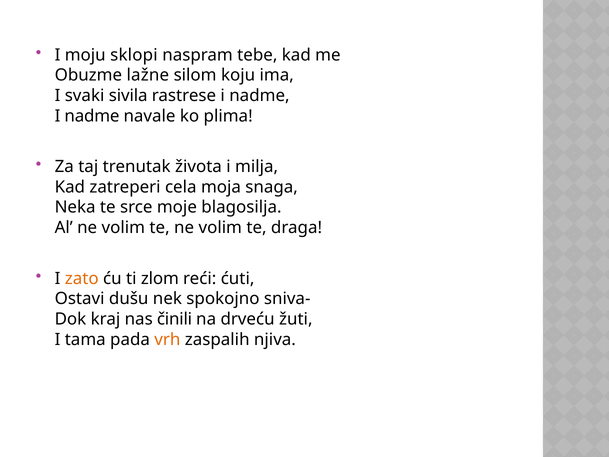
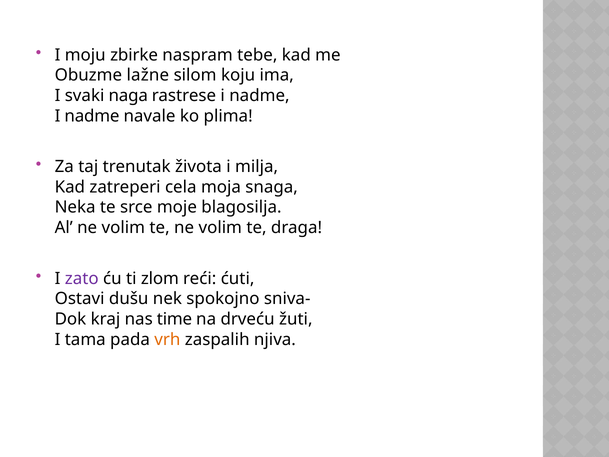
sklopi: sklopi -> zbirke (134, 55)
sivila: sivila -> naga (128, 96)
zato colour: orange -> purple (82, 278)
činili: činili -> time (174, 319)
